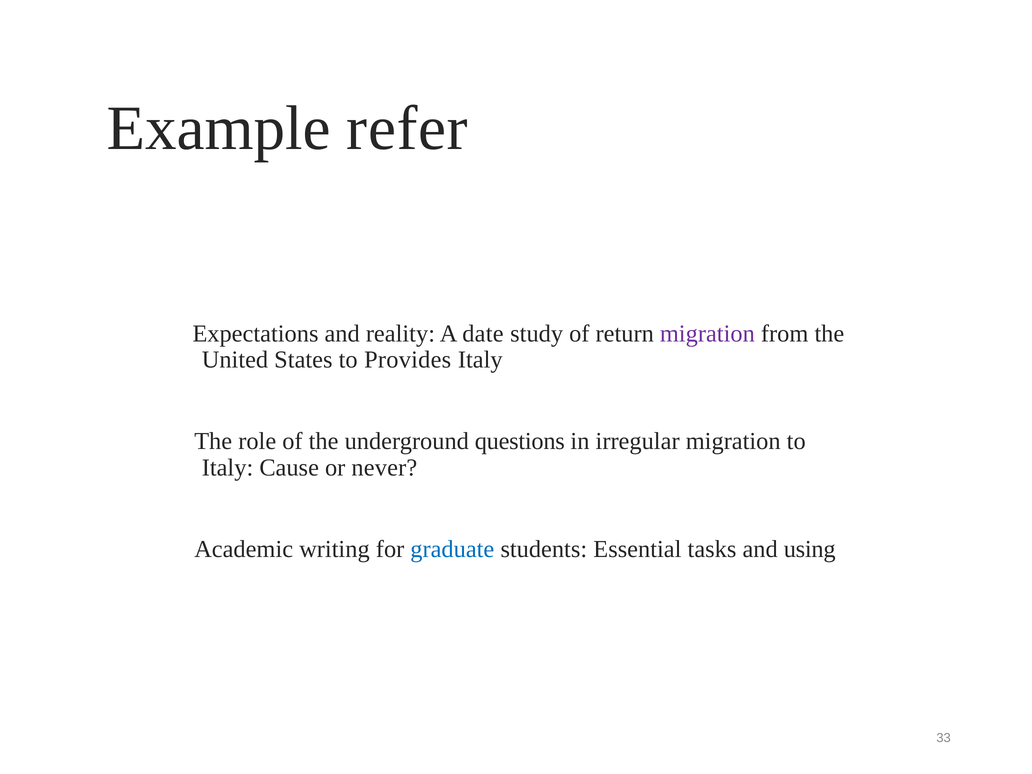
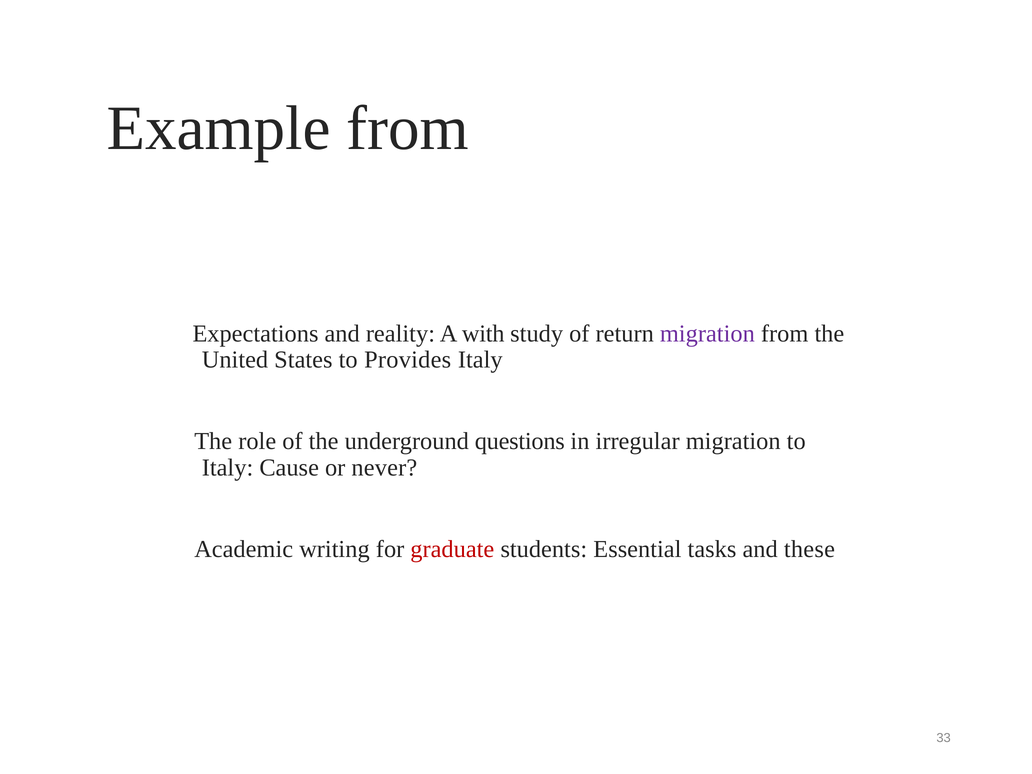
Example refer: refer -> from (408, 129)
date: date -> with (483, 334)
graduate colour: blue -> red (452, 549)
using: using -> these (809, 549)
